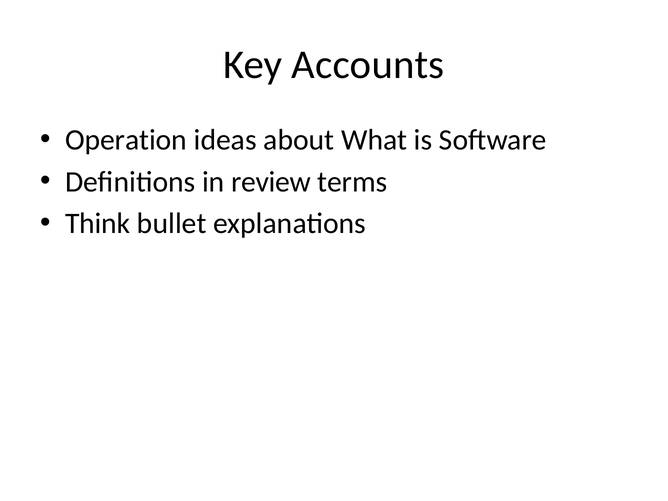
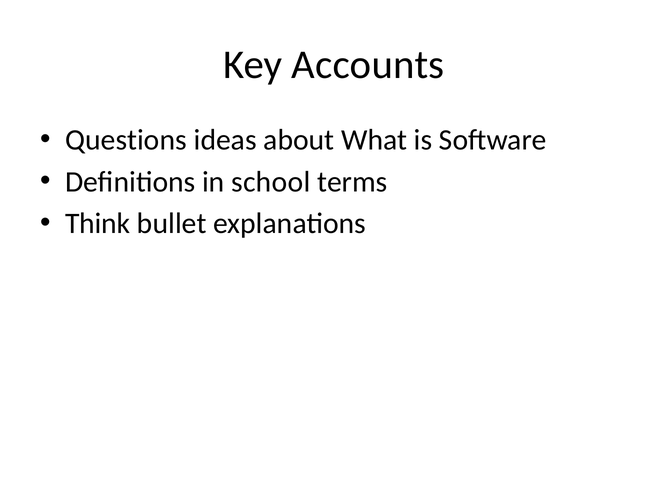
Operation: Operation -> Questions (126, 140)
review: review -> school (271, 182)
